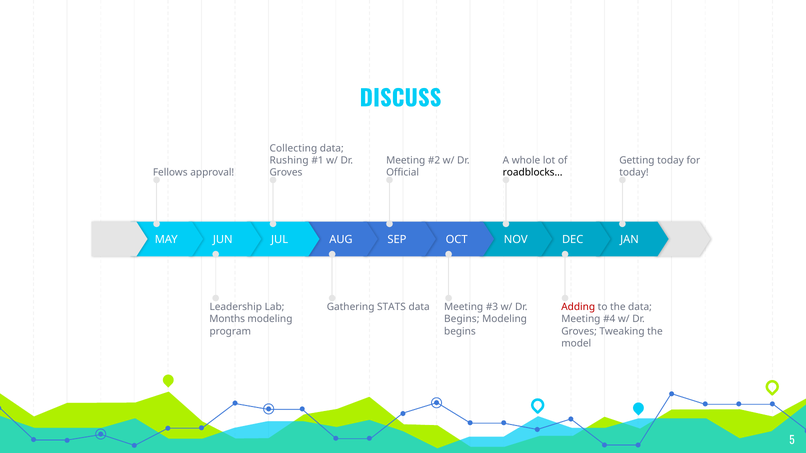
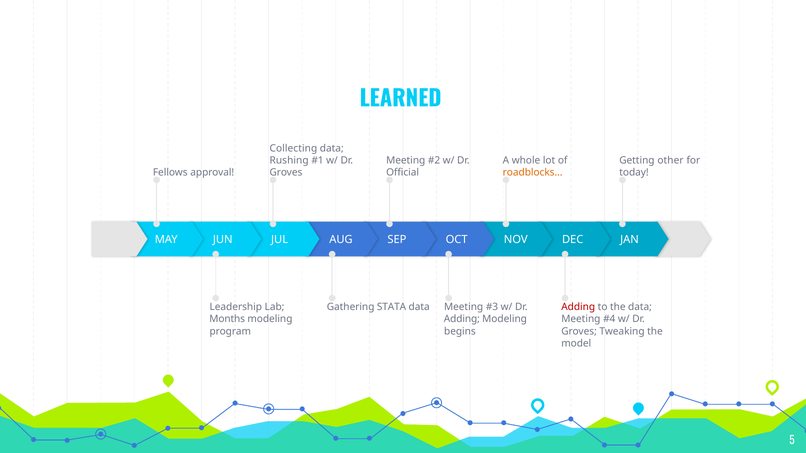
DISCUSS: DISCUSS -> LEARNED (401, 99)
Getting today: today -> other (670, 161)
roadblocks… colour: black -> orange (533, 173)
STATS: STATS -> STATA (392, 307)
Begins: Begins -> Adding (462, 319)
